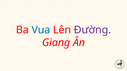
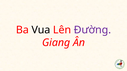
Vua colour: blue -> black (41, 30)
